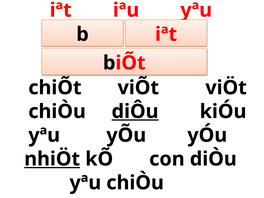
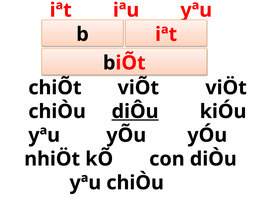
nhiÖt underline: present -> none (52, 159)
